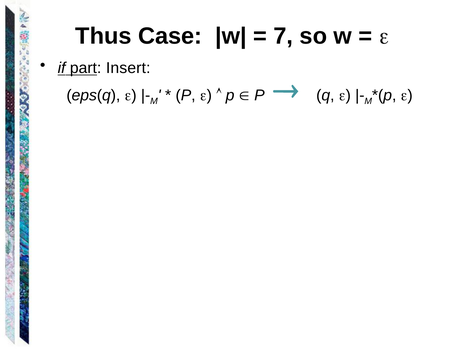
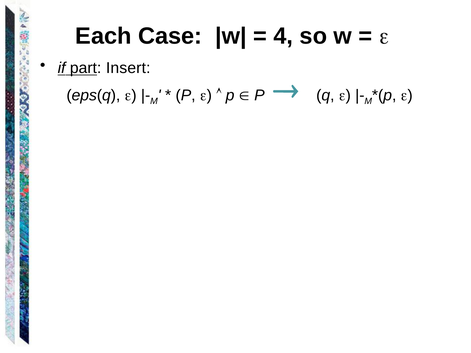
Thus: Thus -> Each (103, 36)
7: 7 -> 4 (283, 36)
